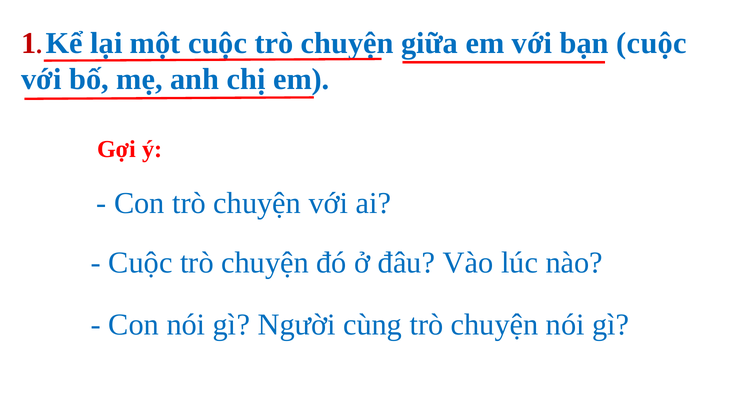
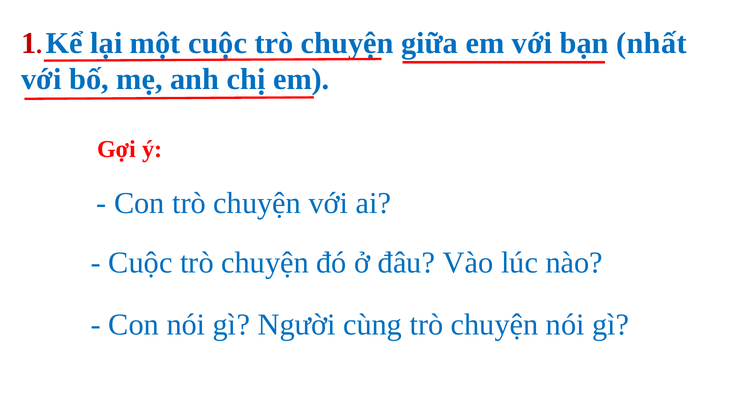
bạn cuộc: cuộc -> nhất (652, 43)
